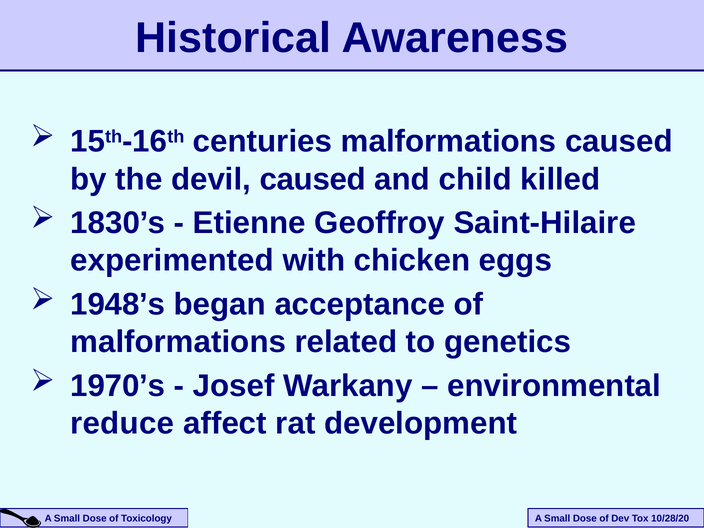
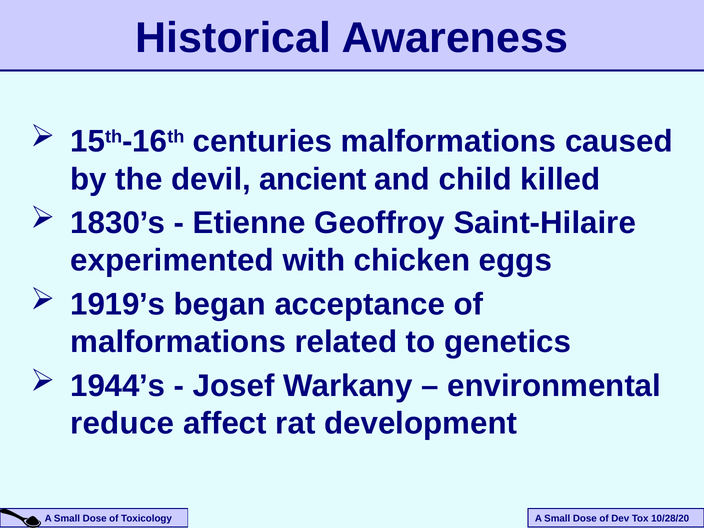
devil caused: caused -> ancient (313, 179)
1948’s: 1948’s -> 1919’s (118, 304)
1970’s: 1970’s -> 1944’s (118, 386)
